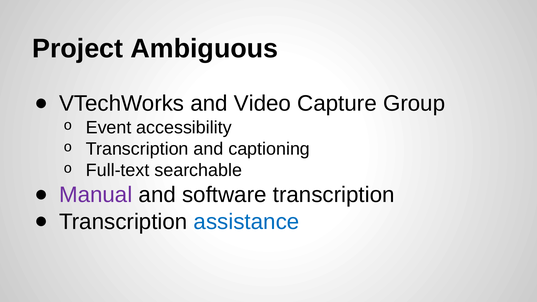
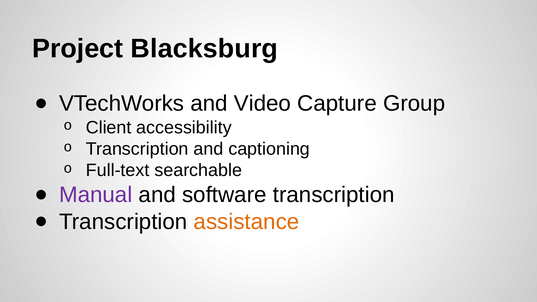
Ambiguous: Ambiguous -> Blacksburg (204, 49)
Event: Event -> Client (109, 127)
assistance colour: blue -> orange (246, 222)
